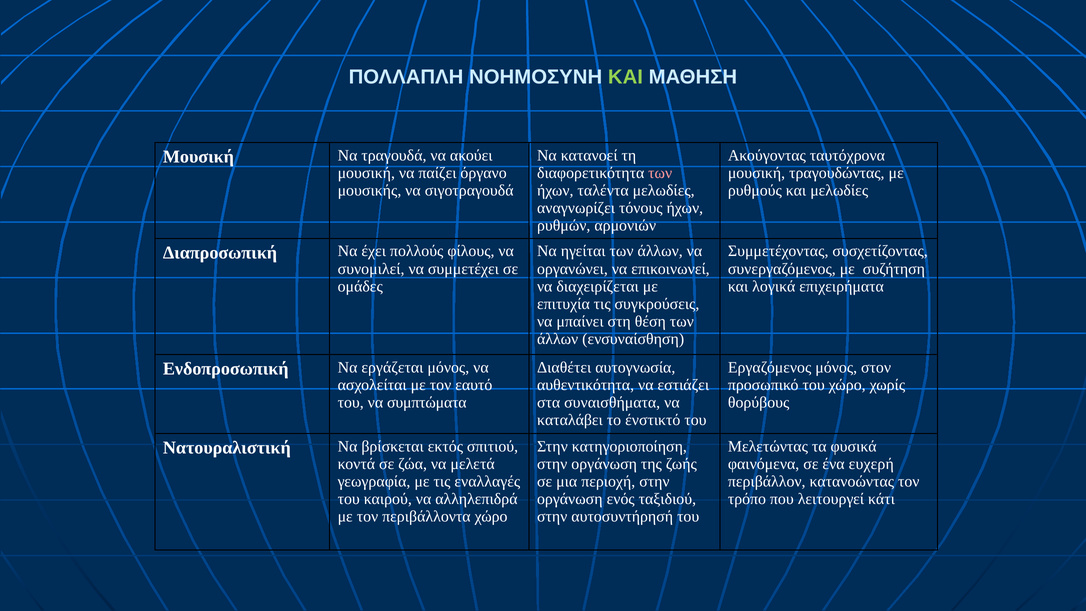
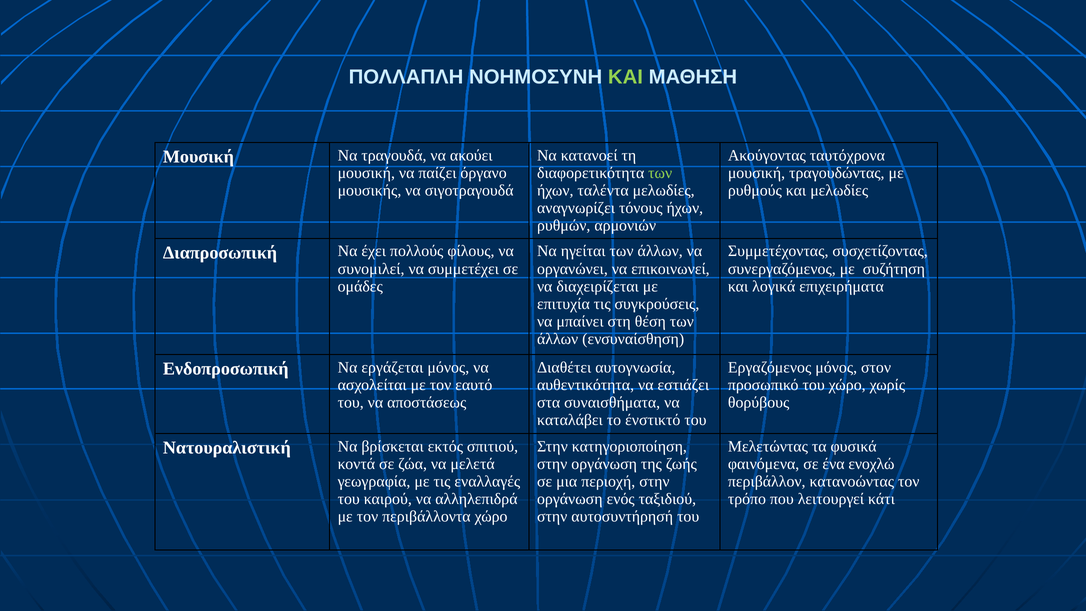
των colour: pink -> light green (660, 173)
συμπτώματα: συμπτώματα -> αποστάσεως (427, 403)
ευχερή: ευχερή -> ενοχλώ (871, 464)
